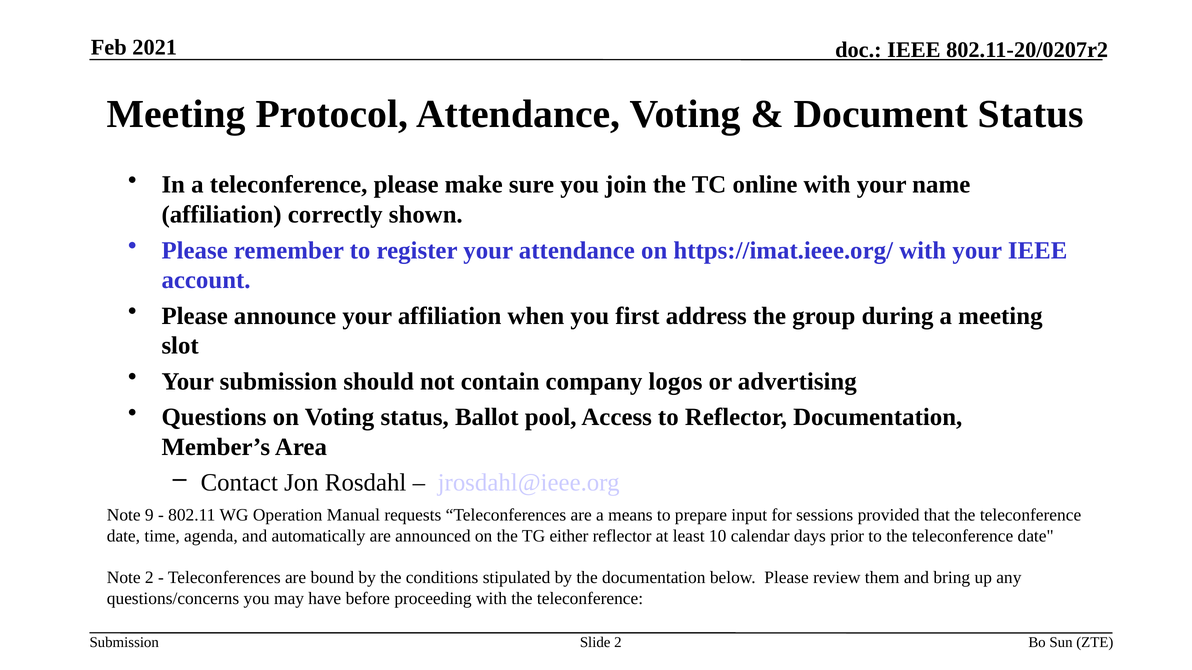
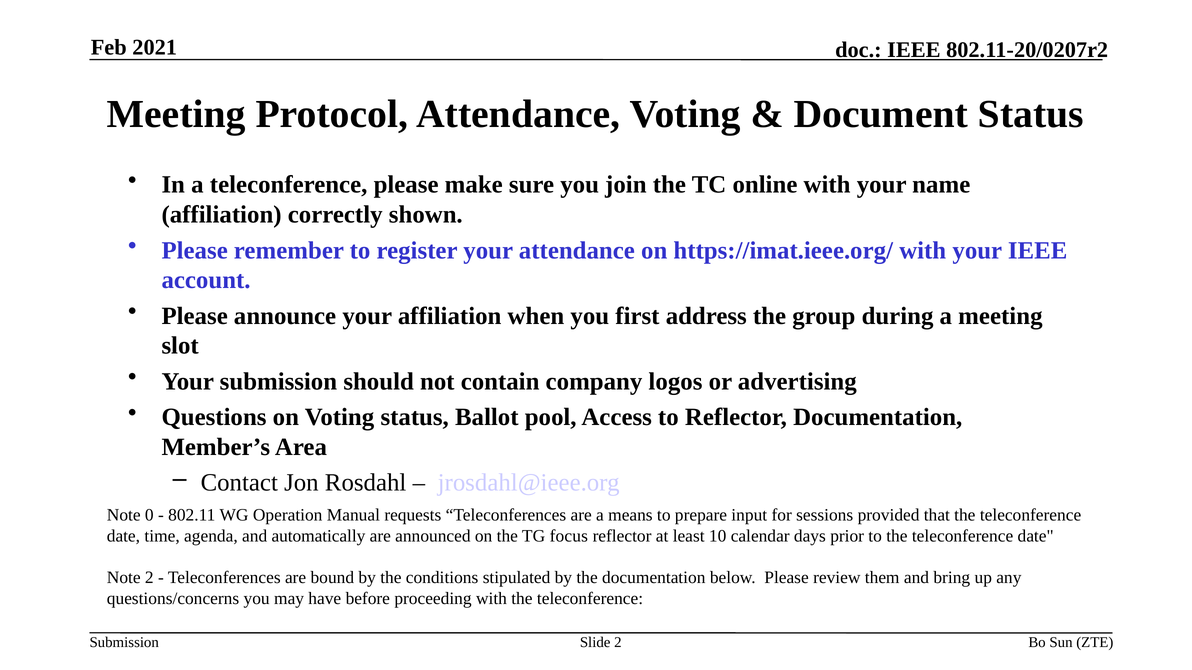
9: 9 -> 0 (149, 515)
either: either -> focus (569, 536)
